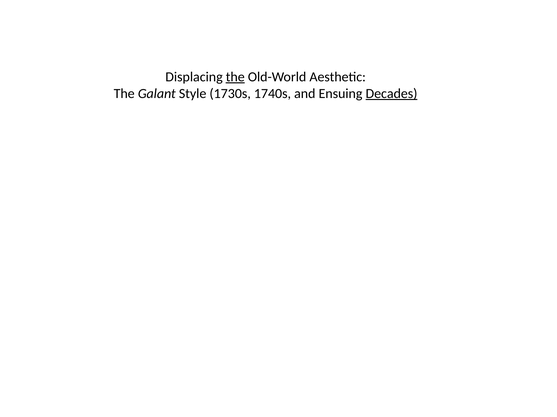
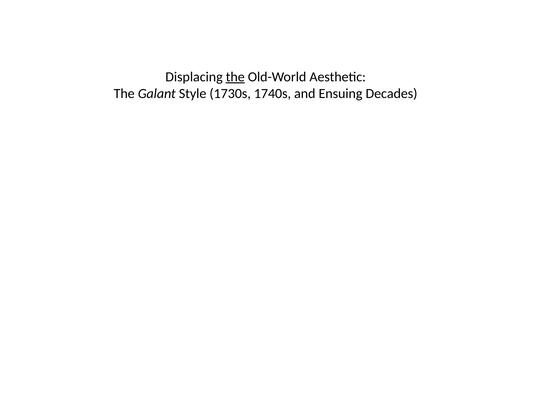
Decades underline: present -> none (392, 94)
